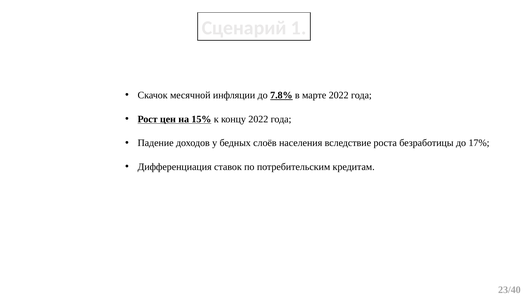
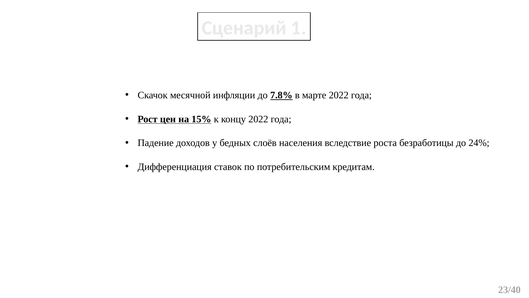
17%: 17% -> 24% (479, 143)
